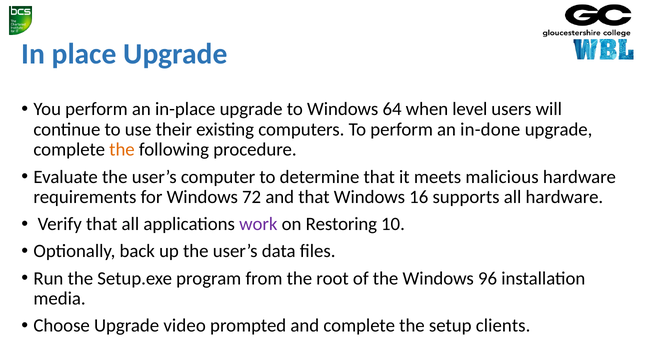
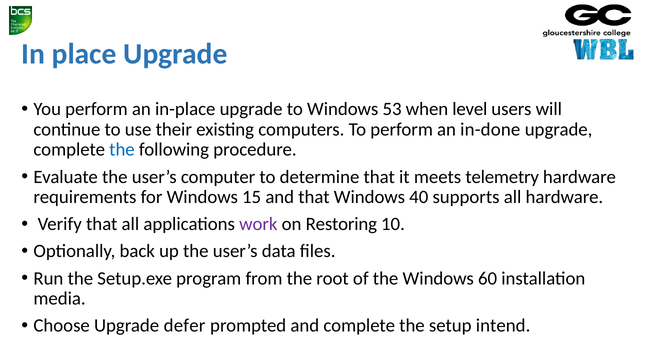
64: 64 -> 53 (392, 109)
the colour: orange -> blue (122, 150)
malicious: malicious -> telemetry (502, 177)
72: 72 -> 15 (252, 197)
16: 16 -> 40 (419, 197)
96: 96 -> 60 (488, 278)
video: video -> defer (185, 326)
clients: clients -> intend (503, 326)
